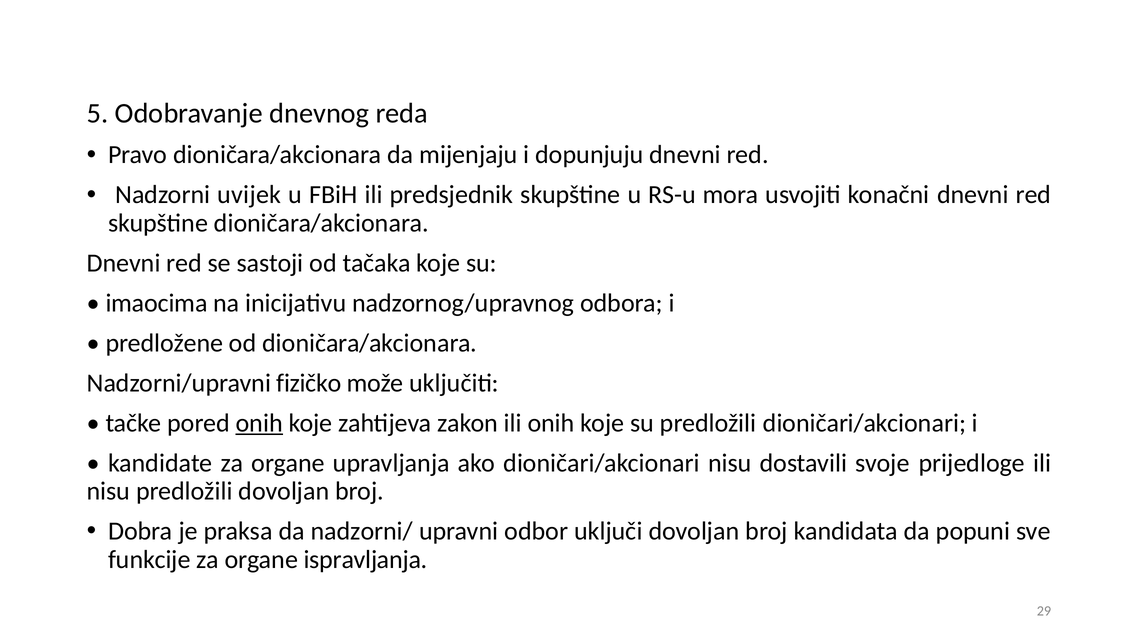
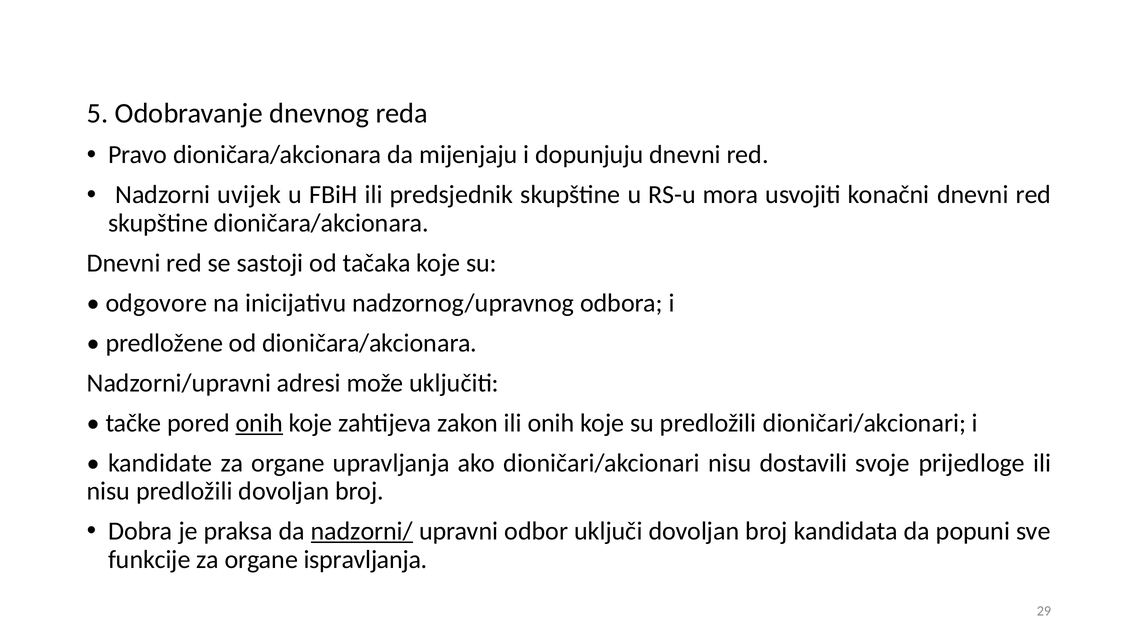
imaocima: imaocima -> odgovore (156, 303)
fizičko: fizičko -> adresi (309, 383)
nadzorni/ underline: none -> present (362, 531)
